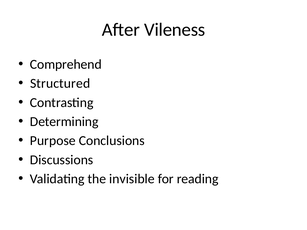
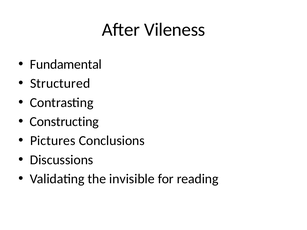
Comprehend: Comprehend -> Fundamental (66, 64)
Determining: Determining -> Constructing (64, 122)
Purpose: Purpose -> Pictures (53, 141)
